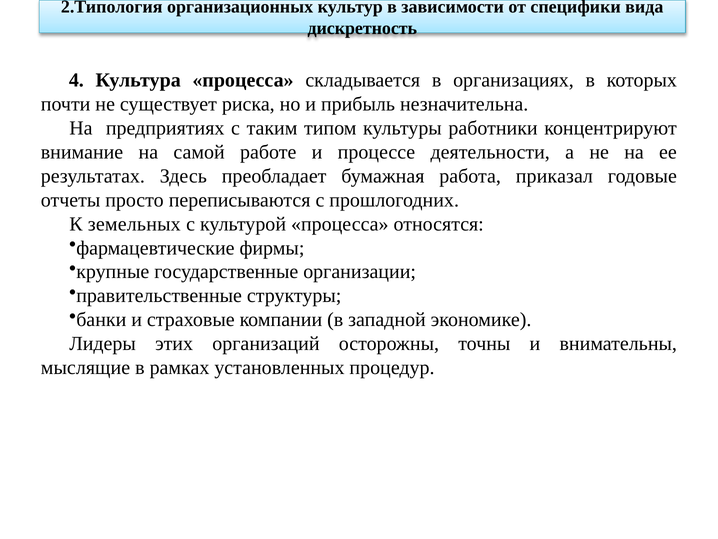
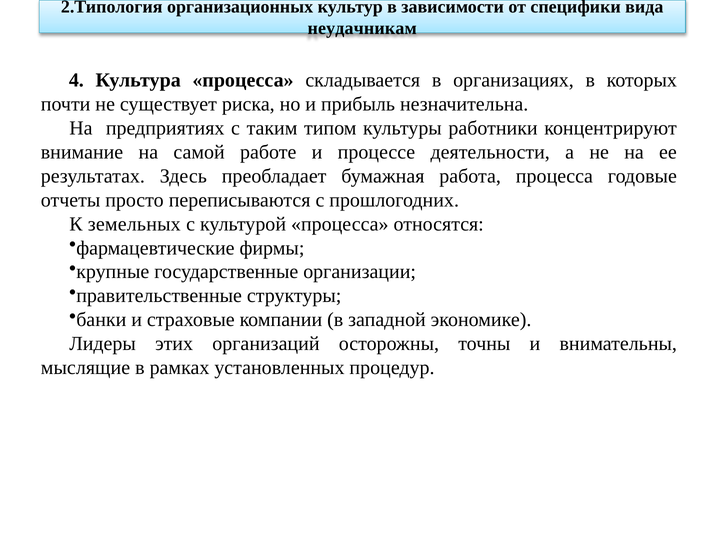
дискретность: дискретность -> неудачникам (362, 28)
работа приказал: приказал -> процесса (554, 176)
